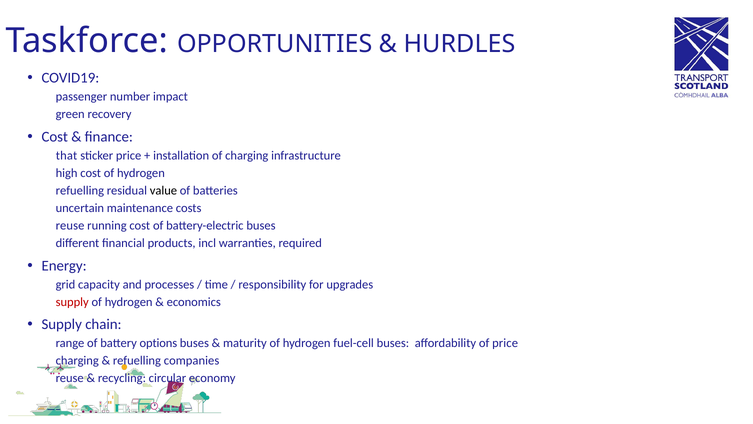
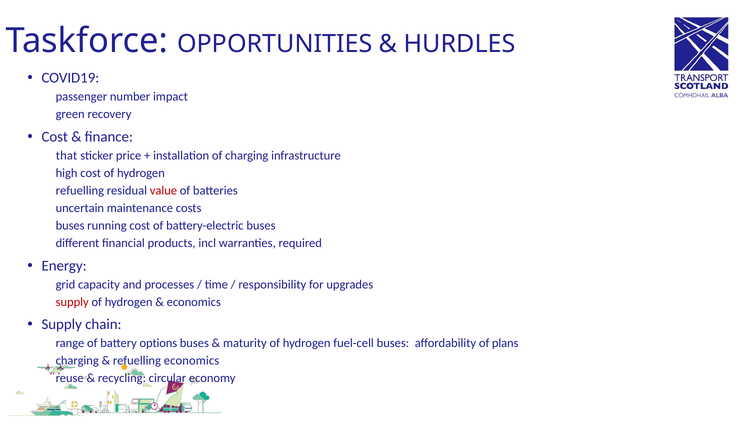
value colour: black -> red (163, 190)
reuse: reuse -> buses (70, 225)
of price: price -> plans (505, 343)
refuelling companies: companies -> economics (192, 360)
